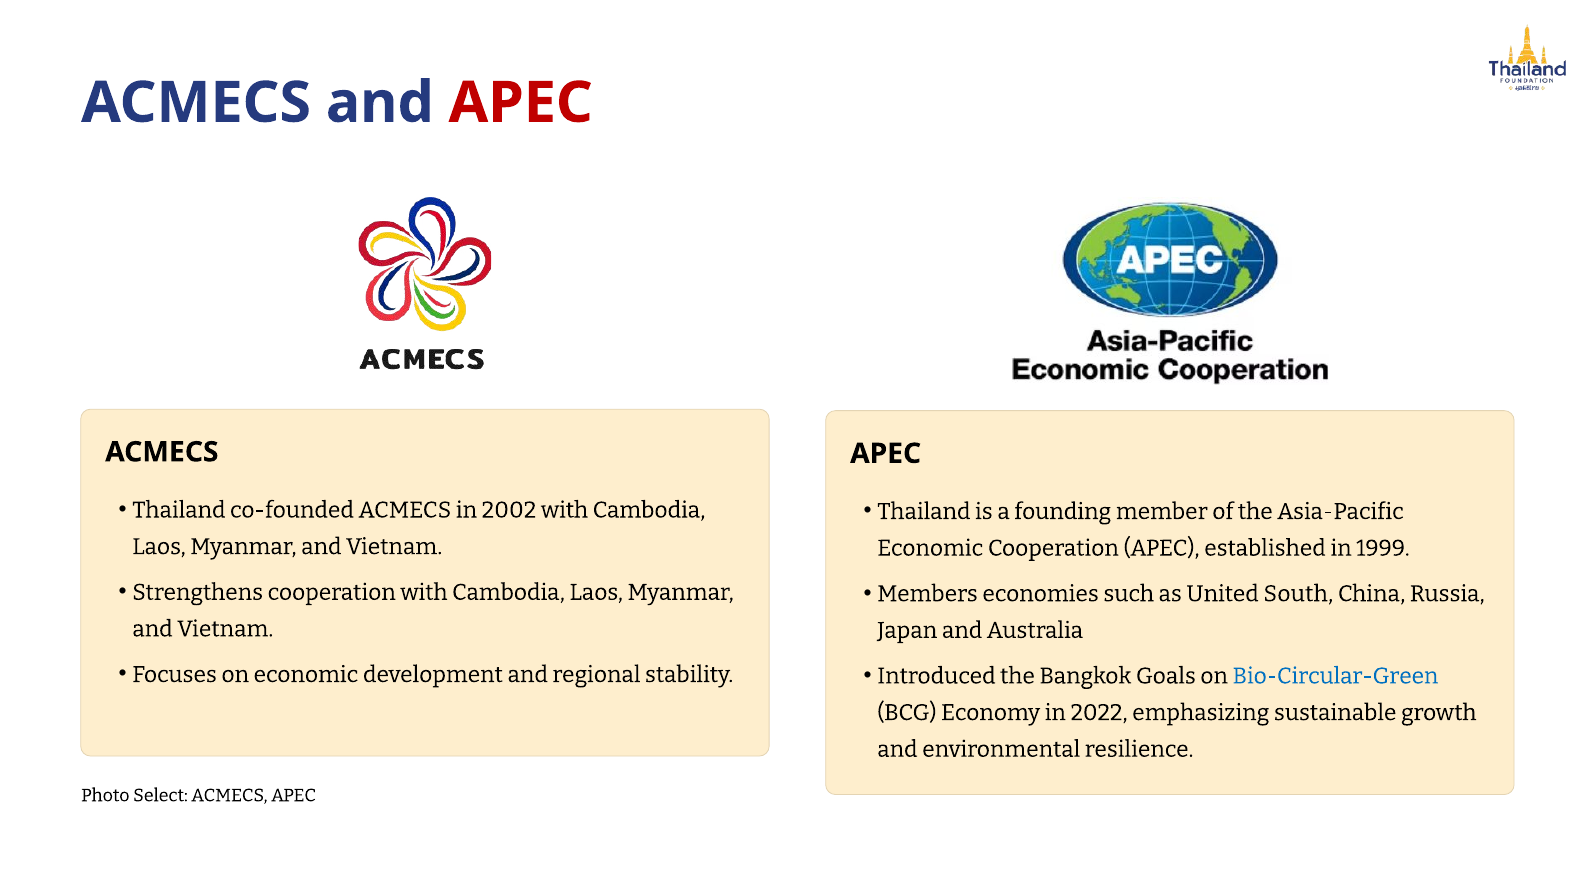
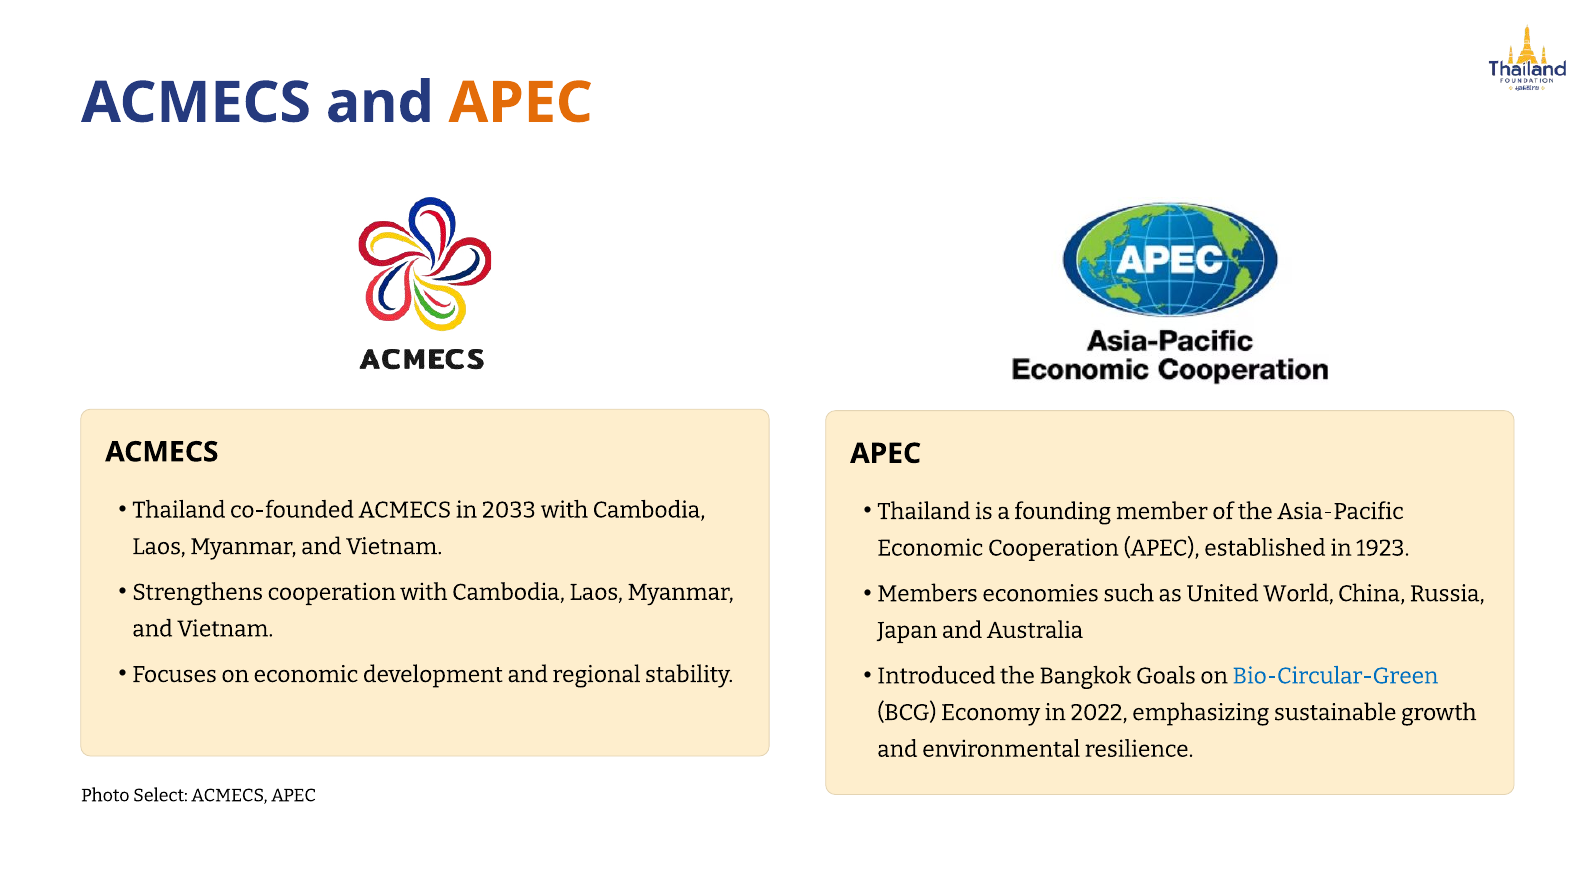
APEC colour: red -> orange (521, 103)
2002: 2002 -> 2033 (509, 510)
1999: 1999 -> 1923 (1383, 548)
South: South -> World (1299, 594)
